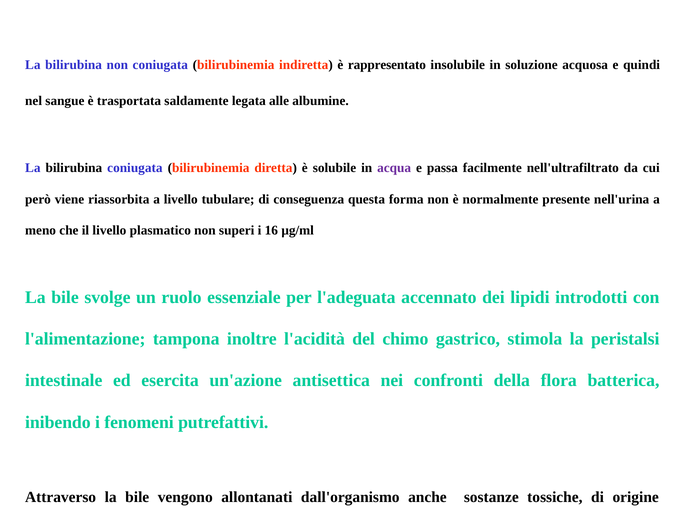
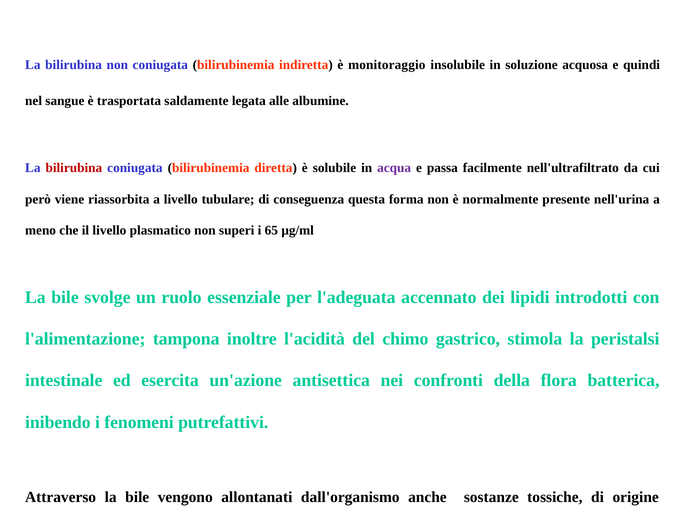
rappresentato: rappresentato -> monitoraggio (387, 65)
bilirubina colour: black -> red (74, 168)
16: 16 -> 65 (271, 231)
